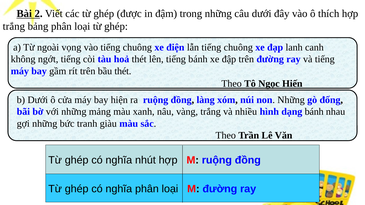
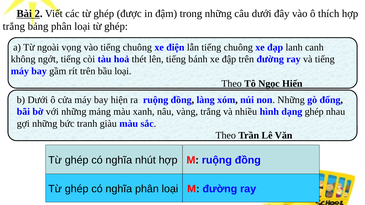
bầu thét: thét -> loại (123, 71)
dạng bánh: bánh -> ghép (314, 112)
